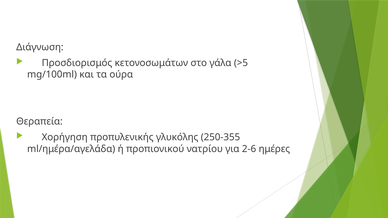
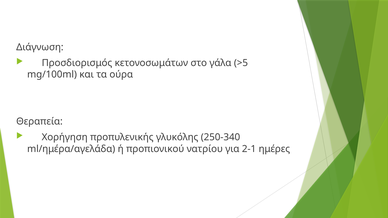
250-355: 250-355 -> 250-340 (220, 137)
2-6: 2-6 -> 2-1 (249, 149)
